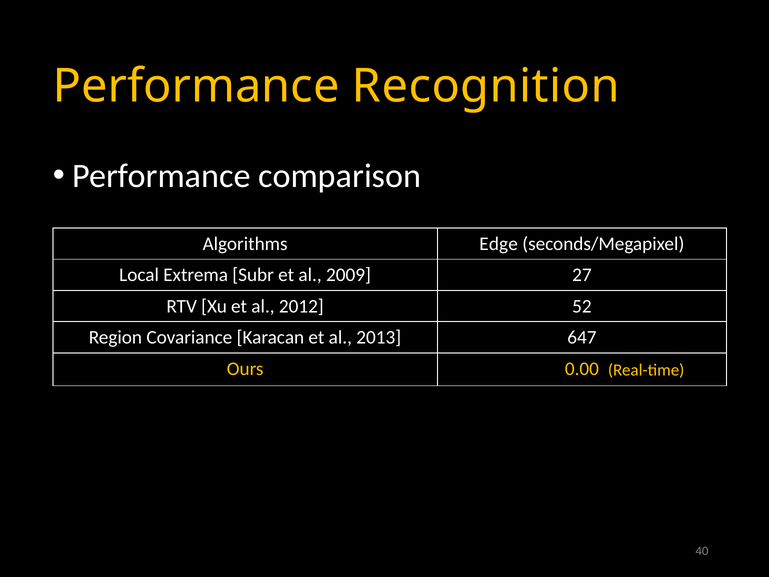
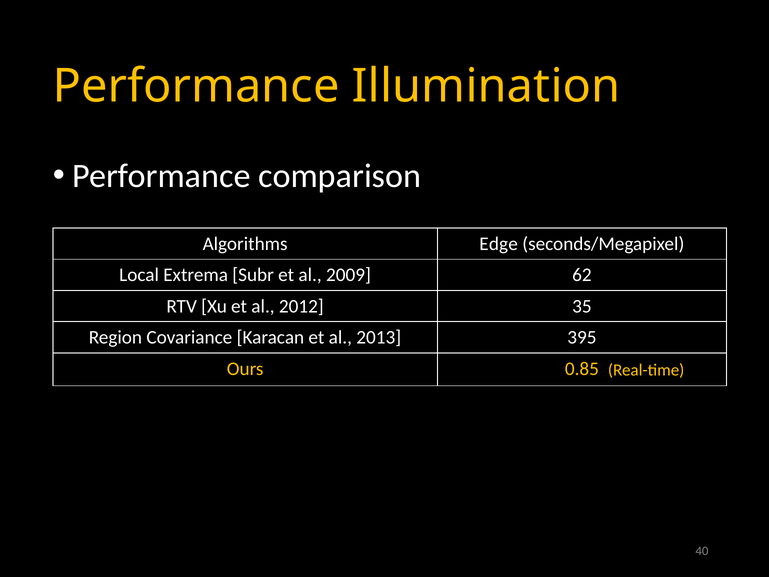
Recognition: Recognition -> Illumination (486, 86)
27: 27 -> 62 (582, 275)
52: 52 -> 35 (582, 306)
647: 647 -> 395 (582, 337)
0.00: 0.00 -> 0.85 (582, 369)
